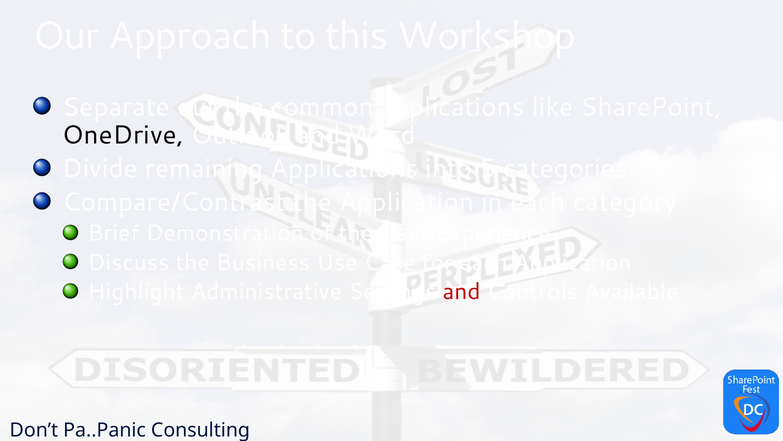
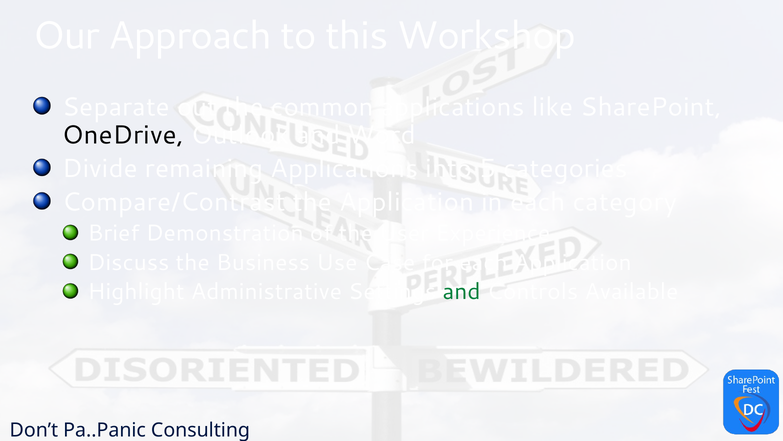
and colour: red -> green (462, 292)
